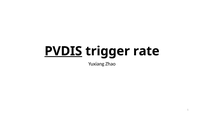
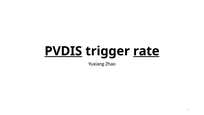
rate underline: none -> present (146, 51)
